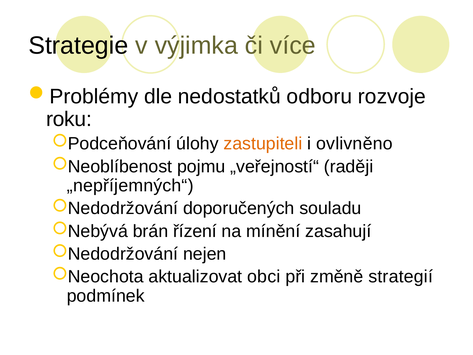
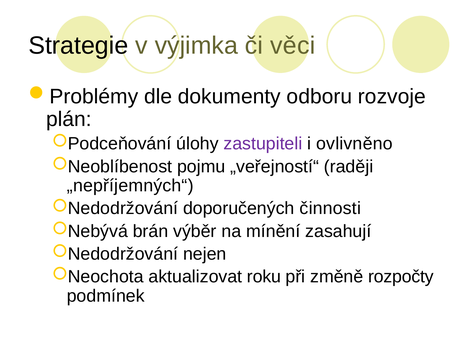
více: více -> věci (293, 46)
nedostatků: nedostatků -> dokumenty (229, 96)
roku: roku -> plán (69, 119)
zastupiteli colour: orange -> purple (263, 144)
souladu: souladu -> činnosti (330, 208)
řízení: řízení -> výběr (195, 231)
obci: obci -> roku (264, 276)
strategií: strategií -> rozpočty (401, 276)
